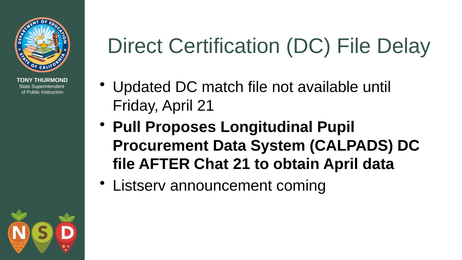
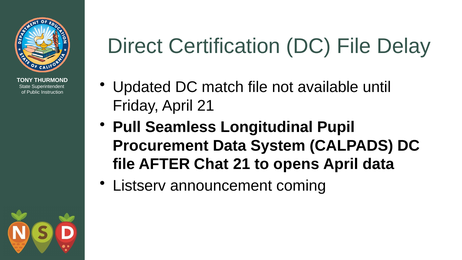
Proposes: Proposes -> Seamless (181, 127)
obtain: obtain -> opens (296, 164)
